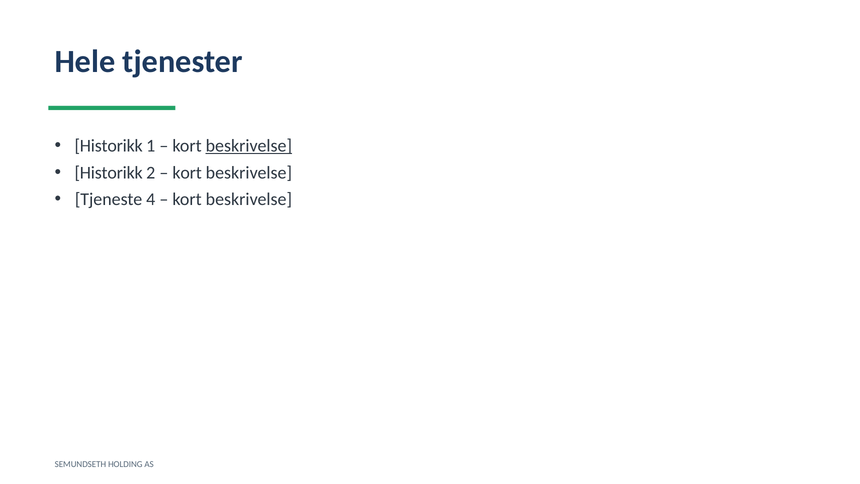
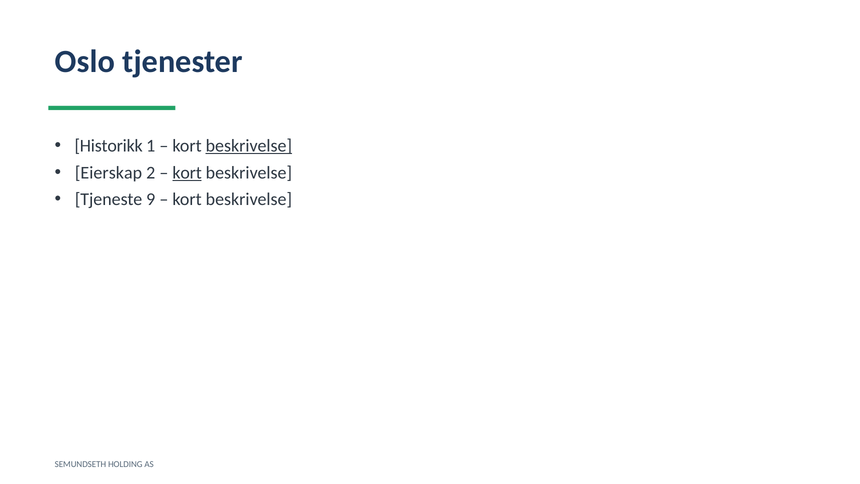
Hele: Hele -> Oslo (85, 61)
Historikk: Historikk -> Eierskap (109, 173)
kort underline: none -> present (187, 173)
4: 4 -> 9 (151, 199)
